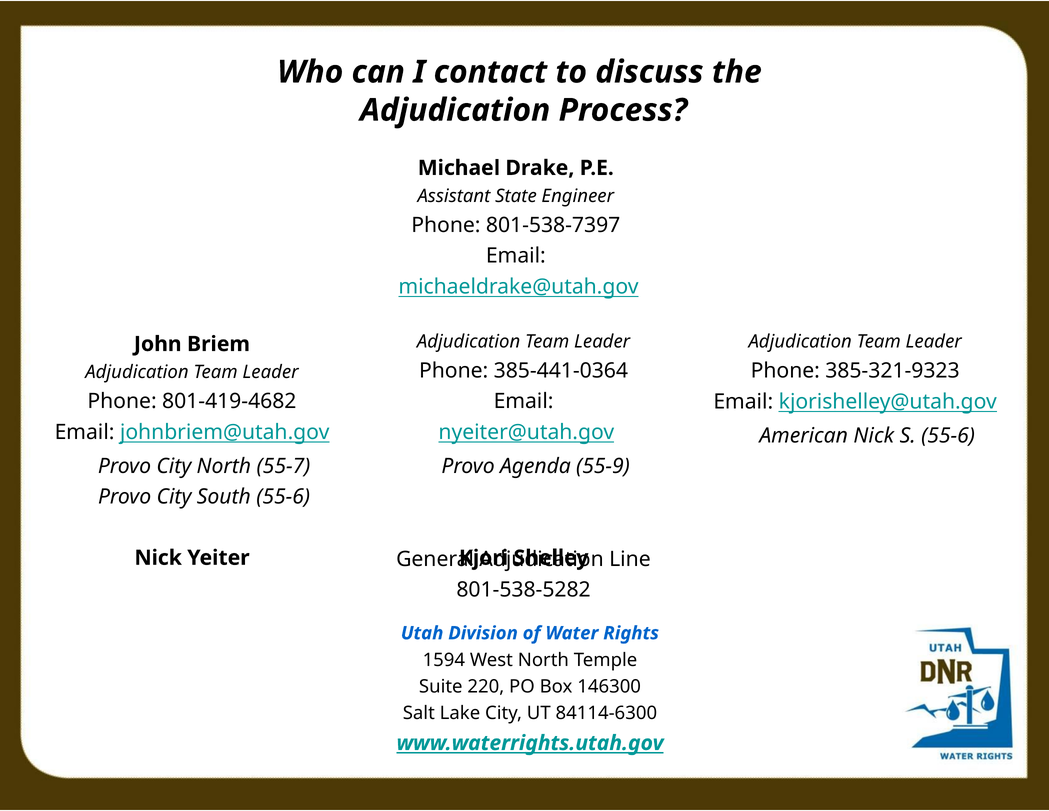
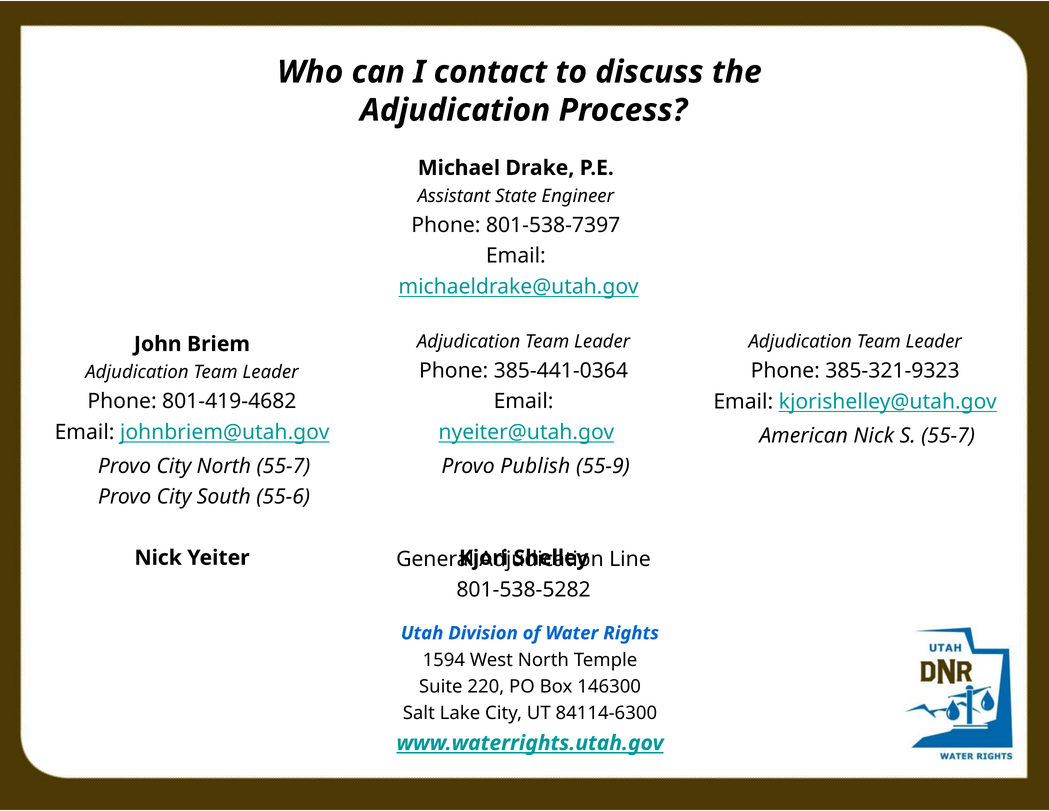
S 55-6: 55-6 -> 55-7 (948, 436)
Agenda: Agenda -> Publish (535, 466)
